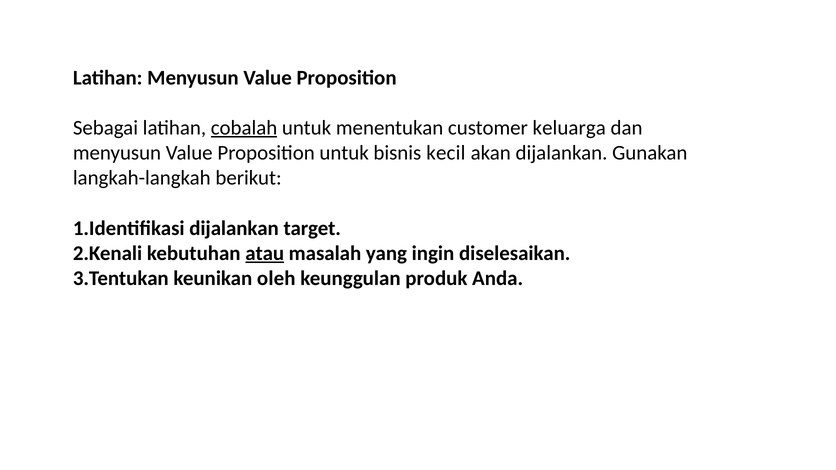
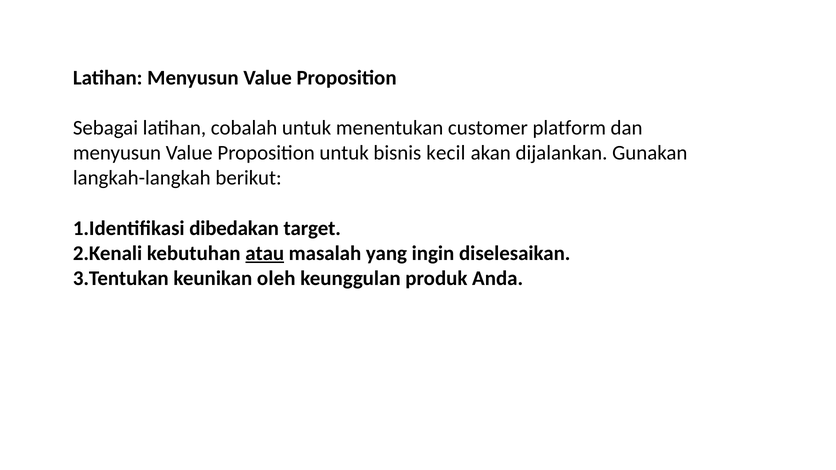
cobalah underline: present -> none (244, 128)
keluarga: keluarga -> platform (569, 128)
dijalankan: dijalankan -> dibedakan (234, 228)
